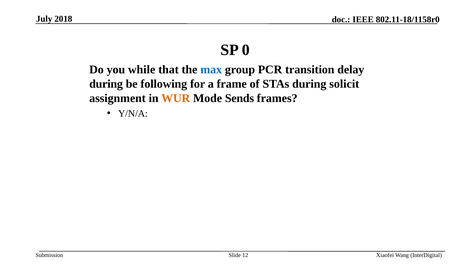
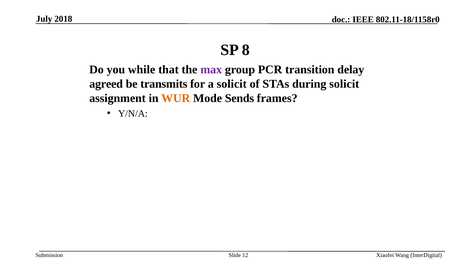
0: 0 -> 8 (246, 50)
max colour: blue -> purple (211, 70)
during: during -> agreed (106, 84)
following: following -> transmits (164, 84)
a frame: frame -> solicit (232, 84)
